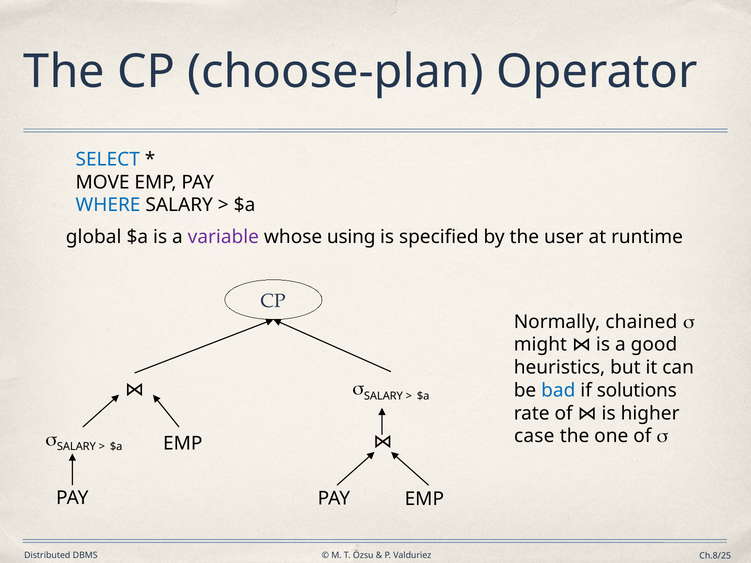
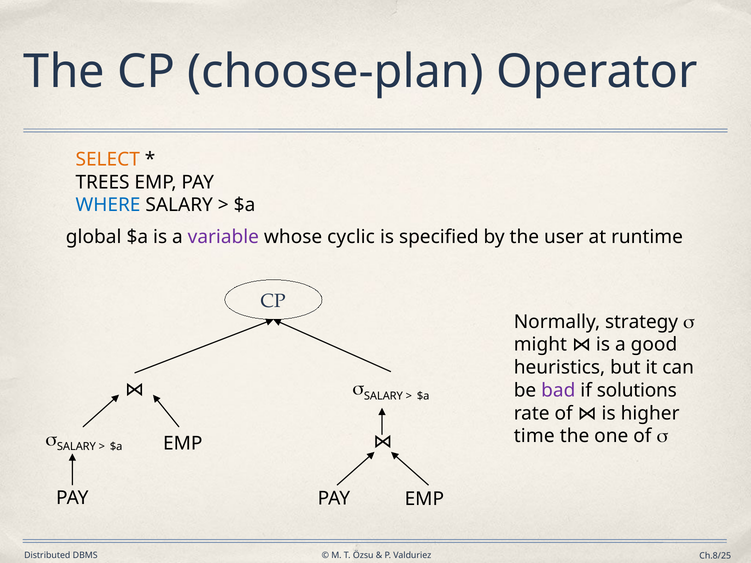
SELECT colour: blue -> orange (108, 159)
MOVE: MOVE -> TREES (103, 182)
using: using -> cyclic (351, 237)
chained: chained -> strategy (642, 322)
bad colour: blue -> purple (558, 391)
case: case -> time (534, 436)
